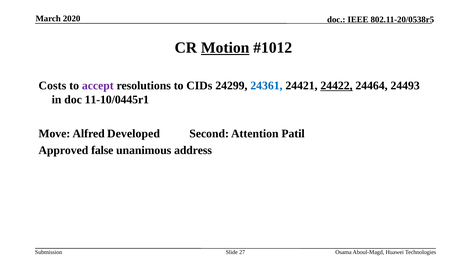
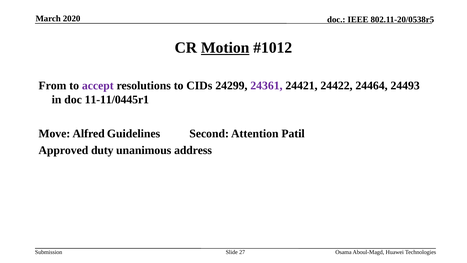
Costs: Costs -> From (52, 85)
24361 colour: blue -> purple (266, 85)
24422 underline: present -> none (337, 85)
11-10/0445r1: 11-10/0445r1 -> 11-11/0445r1 (117, 99)
Developed: Developed -> Guidelines (134, 133)
false: false -> duty (102, 150)
